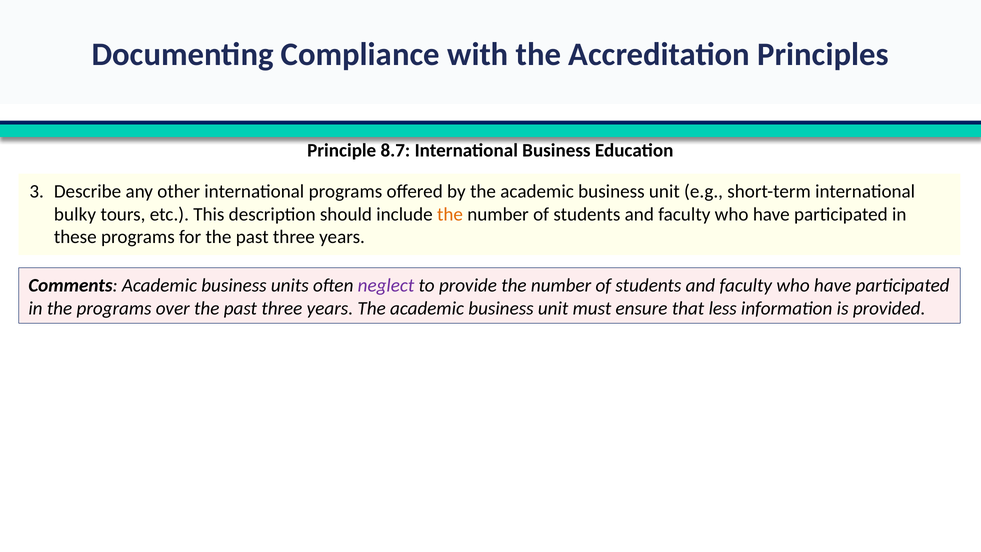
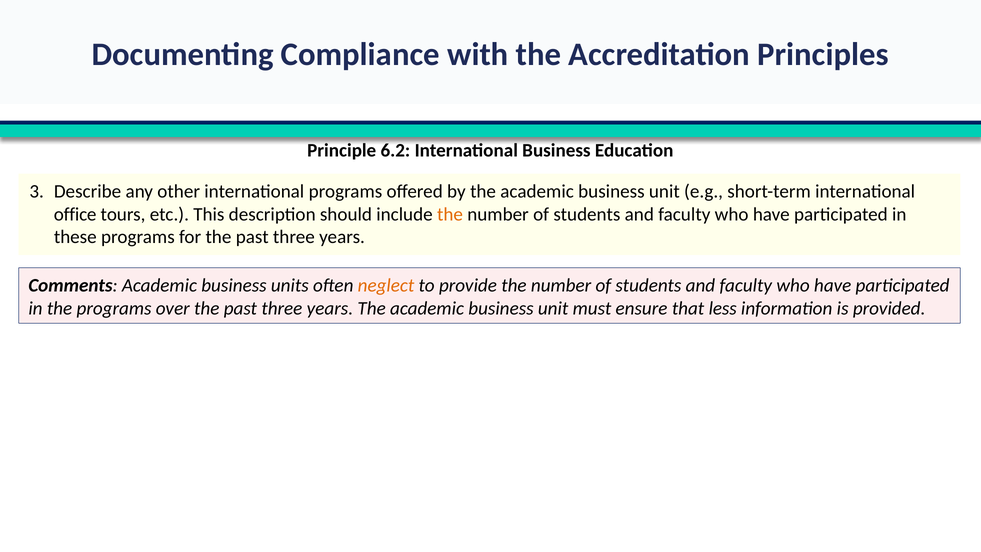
8.7: 8.7 -> 6.2 (395, 150)
bulky: bulky -> office (75, 214)
neglect colour: purple -> orange (386, 285)
